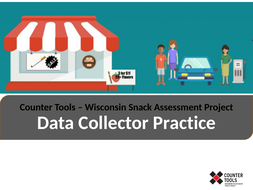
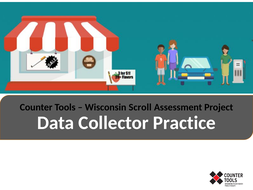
Snack: Snack -> Scroll (140, 107)
